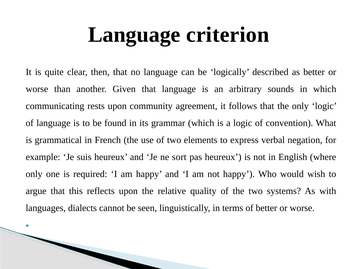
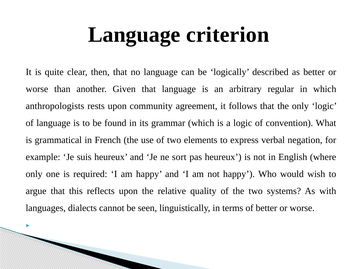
sounds: sounds -> regular (281, 89)
communicating: communicating -> anthropologists (55, 106)
